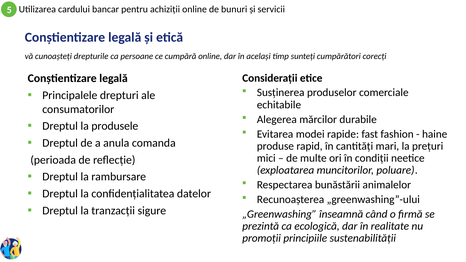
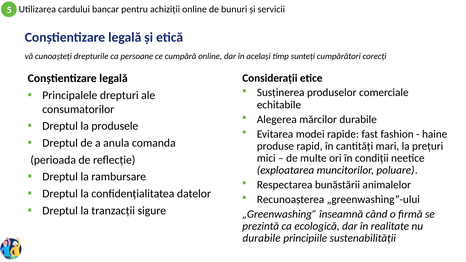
promoții: promoții -> durabile (262, 238)
